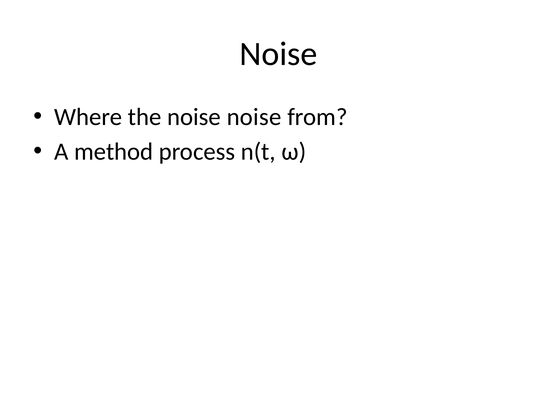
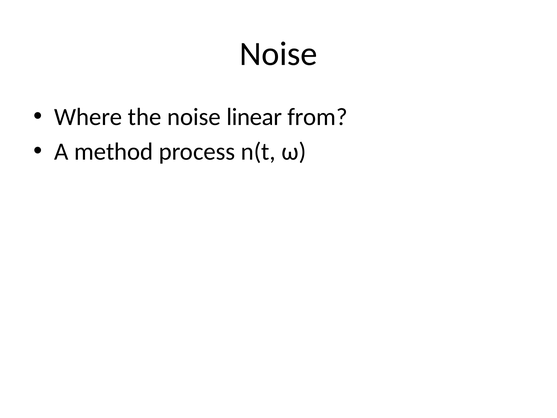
noise noise: noise -> linear (254, 117)
